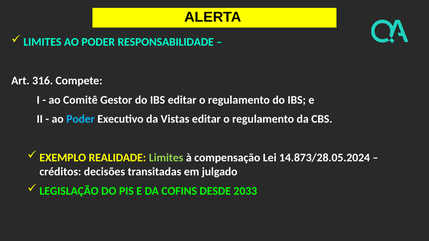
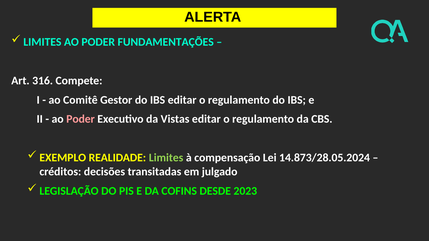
RESPONSABILIDADE: RESPONSABILIDADE -> FUNDAMENTAÇÕES (166, 42)
Poder colour: light blue -> pink (81, 119)
2033: 2033 -> 2023 (245, 191)
